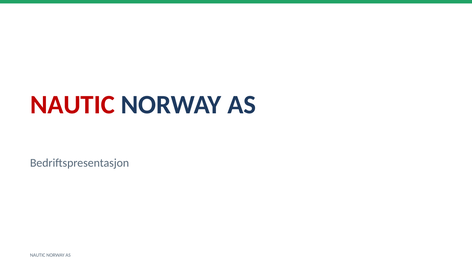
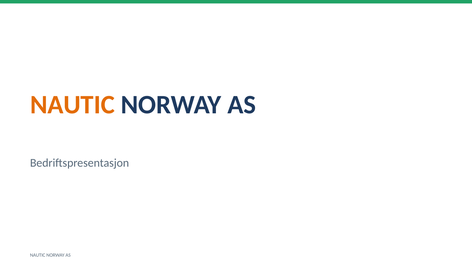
NAUTIC colour: red -> orange (72, 105)
